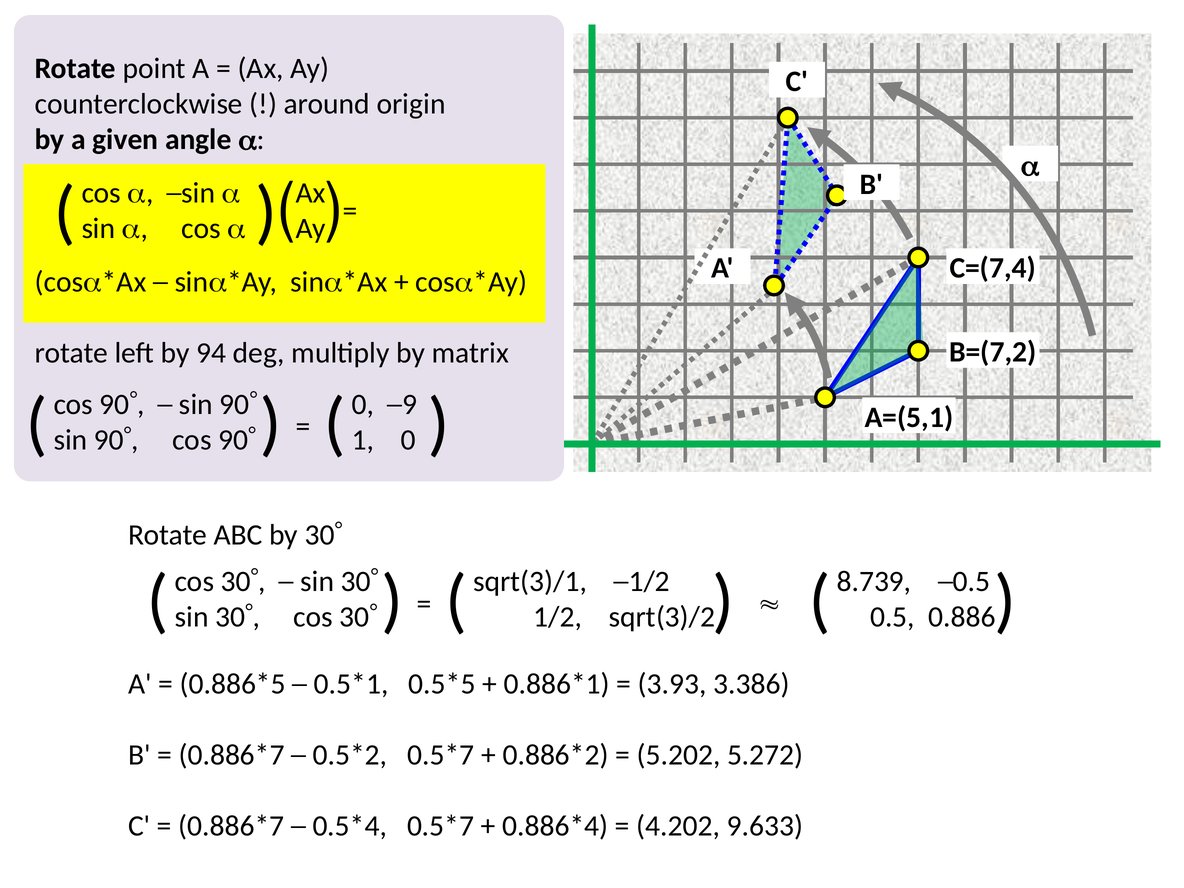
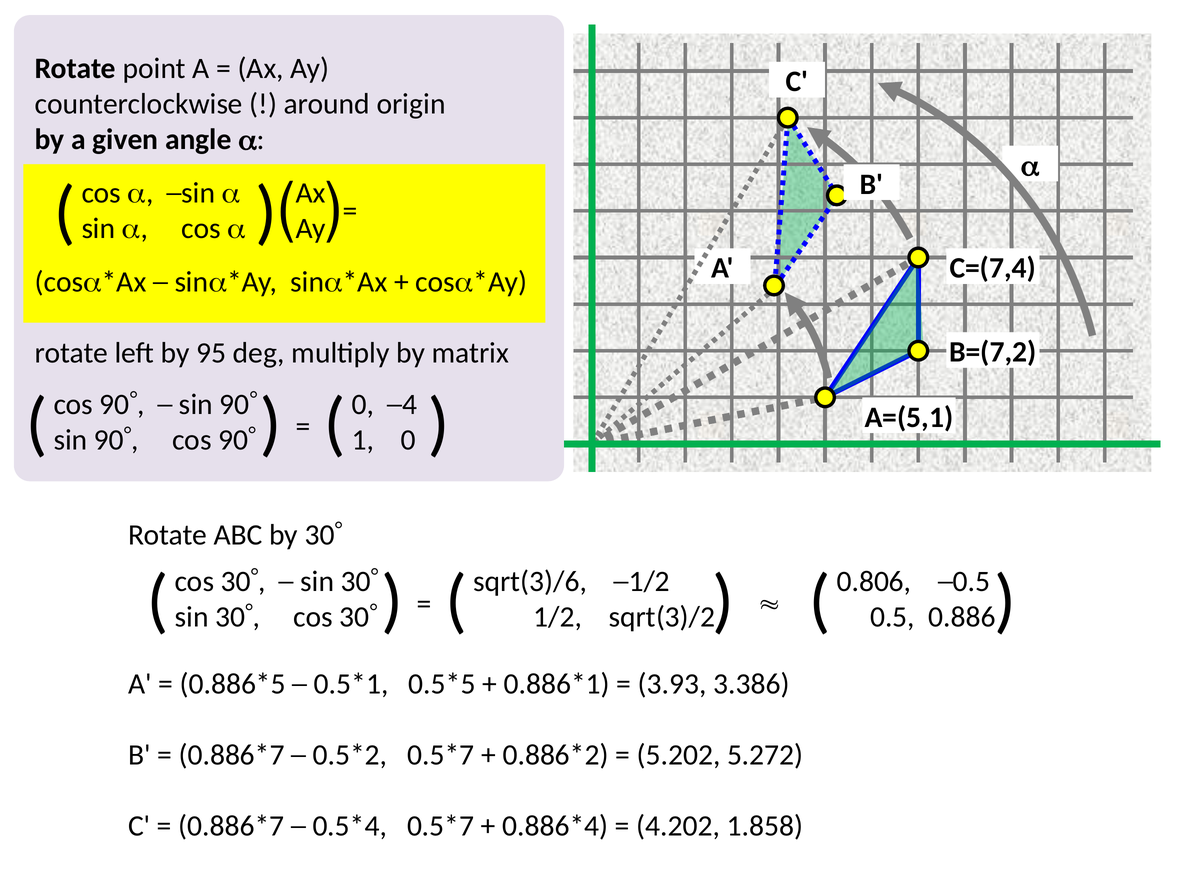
94: 94 -> 95 (211, 353)
─9: ─9 -> ─4 (402, 404)
sqrt(3)/1: sqrt(3)/1 -> sqrt(3)/6 (530, 581)
8.739: 8.739 -> 0.806 (874, 581)
9.633: 9.633 -> 1.858 (765, 826)
